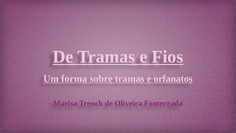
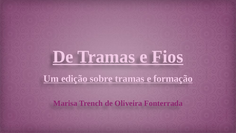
forma: forma -> edição (74, 78)
orfanatos: orfanatos -> formação (173, 78)
